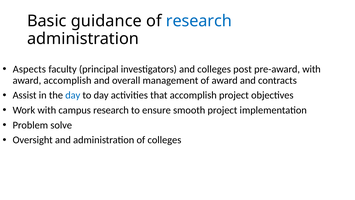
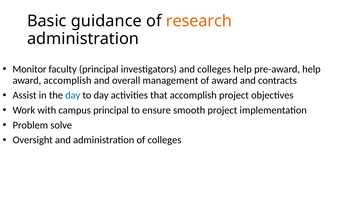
research colour: blue -> orange (199, 21)
Aspects: Aspects -> Monitor (29, 69)
colleges post: post -> help (242, 69)
pre-award with: with -> help (311, 69)
campus research: research -> principal (111, 110)
